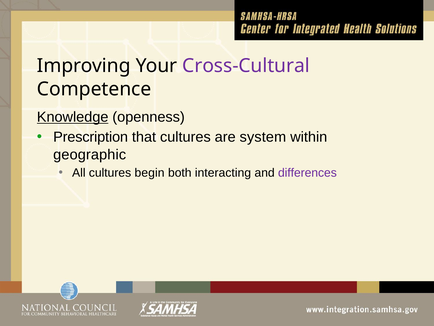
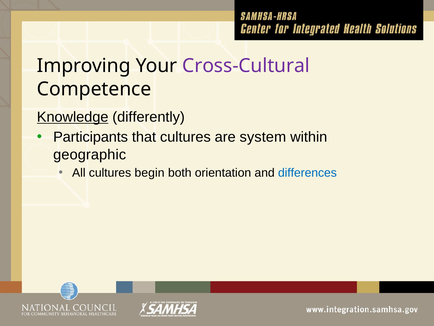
openness: openness -> differently (149, 117)
Prescription: Prescription -> Participants (91, 137)
interacting: interacting -> orientation (223, 173)
differences colour: purple -> blue (307, 173)
